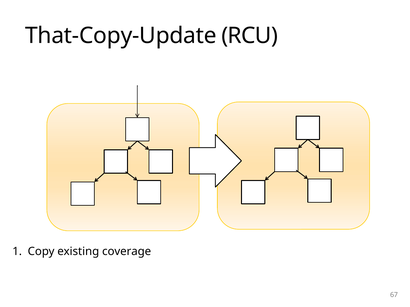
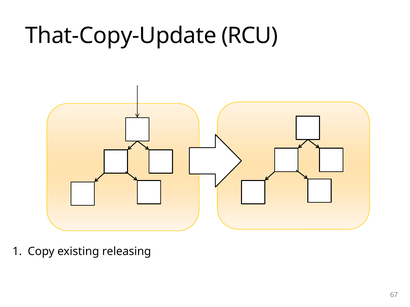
coverage: coverage -> releasing (127, 252)
